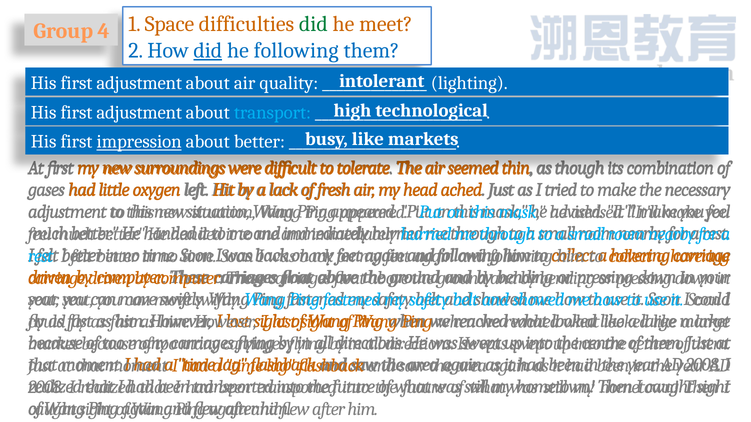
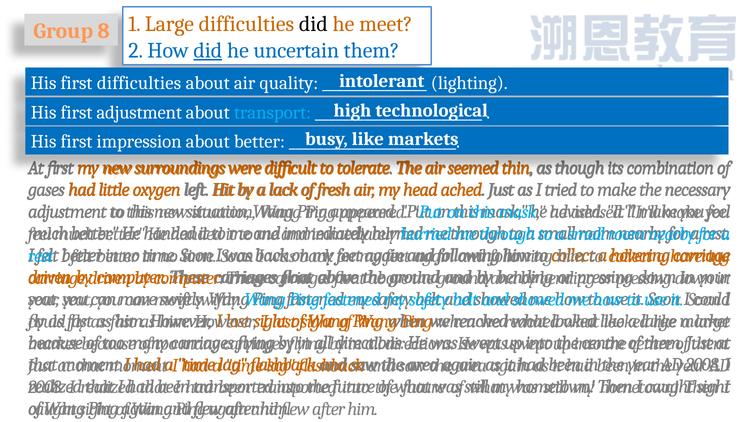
1 Space: Space -> Large (169, 24)
did colour: green -> black (313, 24)
4: 4 -> 8 (104, 31)
he following: following -> uncertain (296, 50)
adjustment: adjustment -> difficulties (139, 83)
impression underline: present -> none (139, 142)
